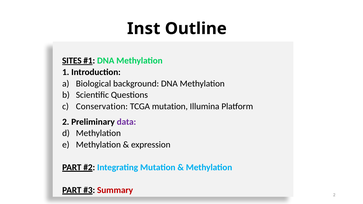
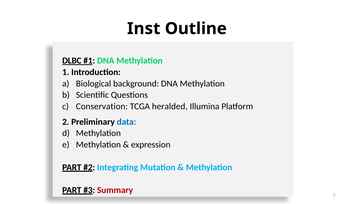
SITES: SITES -> DLBC (72, 61)
TCGA mutation: mutation -> heralded (170, 106)
data colour: purple -> blue (126, 122)
